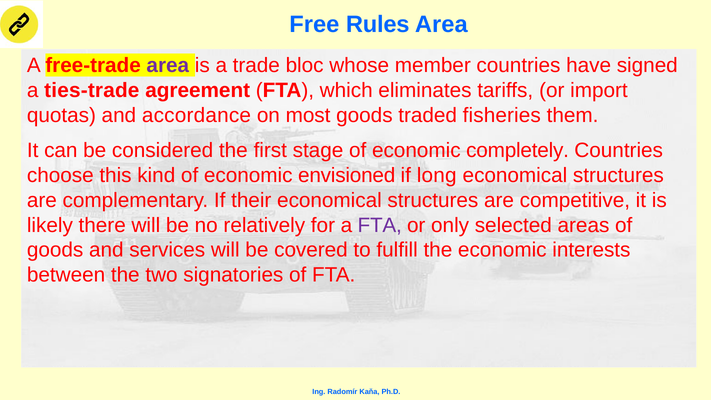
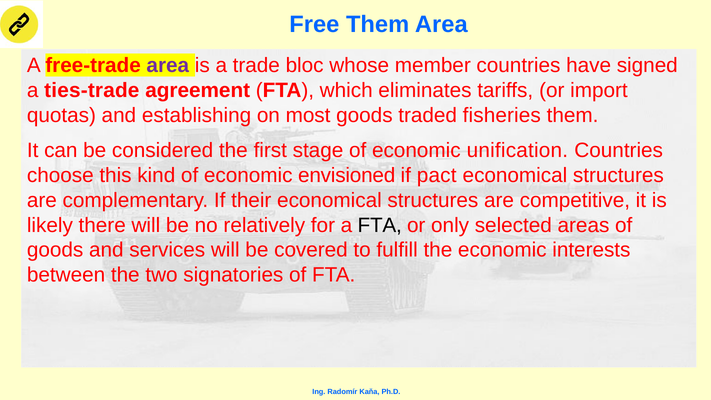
Free Rules: Rules -> Them (378, 25)
accordance: accordance -> establishing (197, 115)
completely: completely -> unification (517, 150)
long: long -> pact (437, 175)
FTA colour: purple -> black (380, 225)
